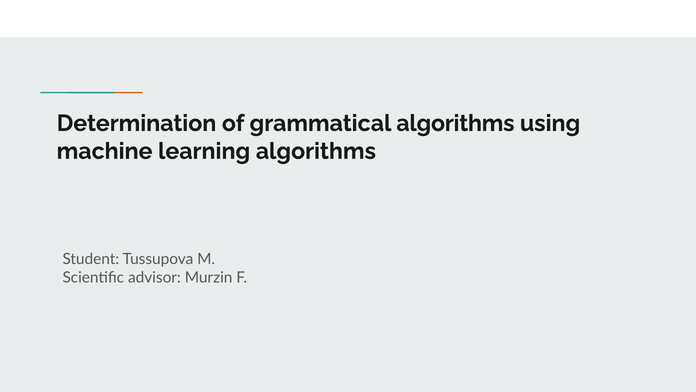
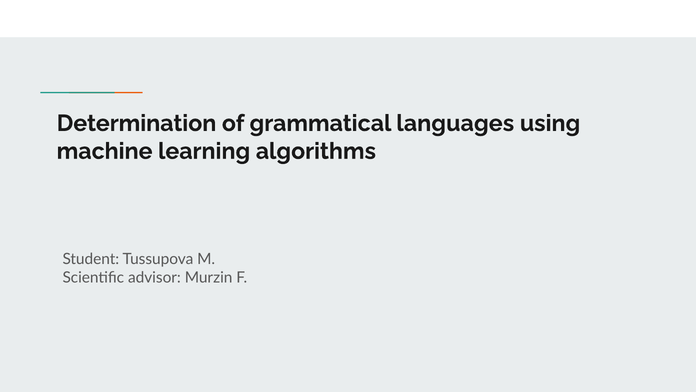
grammatical algorithms: algorithms -> languages (455, 123)
